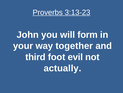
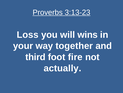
John: John -> Loss (28, 34)
form: form -> wins (88, 34)
evil: evil -> fire (75, 57)
